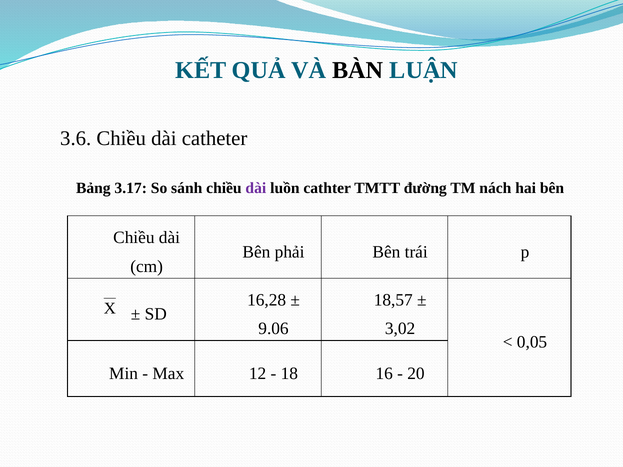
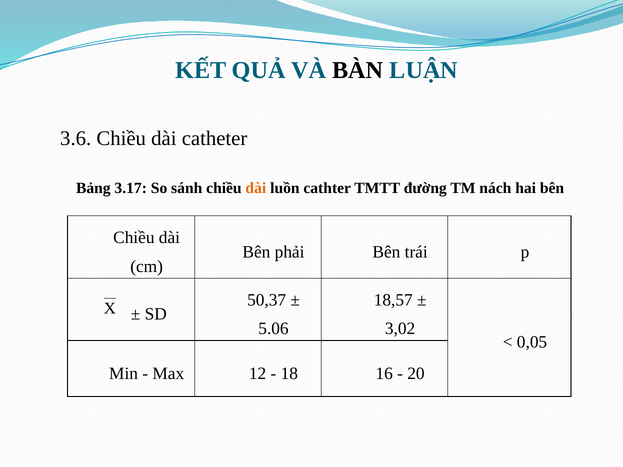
dài colour: purple -> orange (256, 188)
16,28: 16,28 -> 50,37 (267, 300)
9.06: 9.06 -> 5.06 (274, 329)
